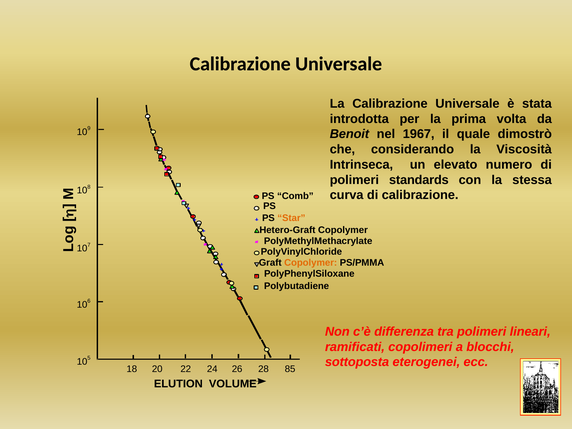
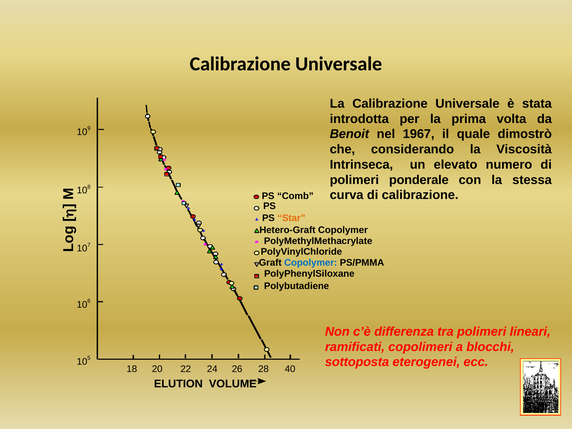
standards: standards -> ponderale (419, 180)
Copolymer colour: orange -> blue (311, 263)
85: 85 -> 40 (290, 369)
